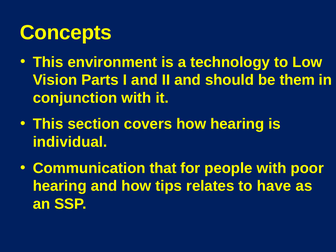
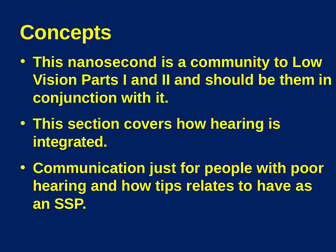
environment: environment -> nanosecond (112, 62)
technology: technology -> community (230, 62)
individual: individual -> integrated (70, 142)
that: that -> just (163, 168)
